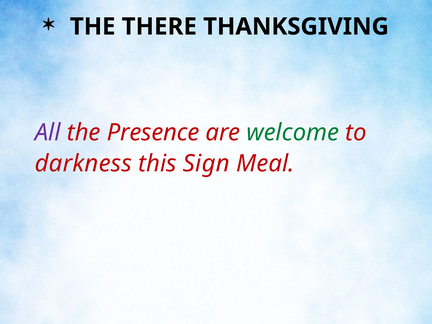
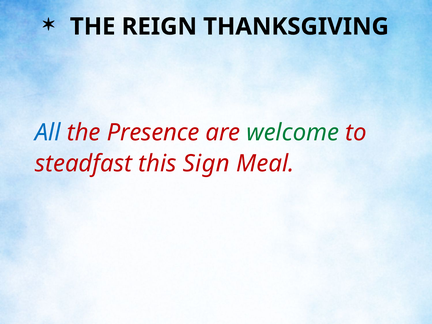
THERE: THERE -> REIGN (159, 27)
All colour: purple -> blue (48, 133)
darkness: darkness -> steadfast (83, 163)
